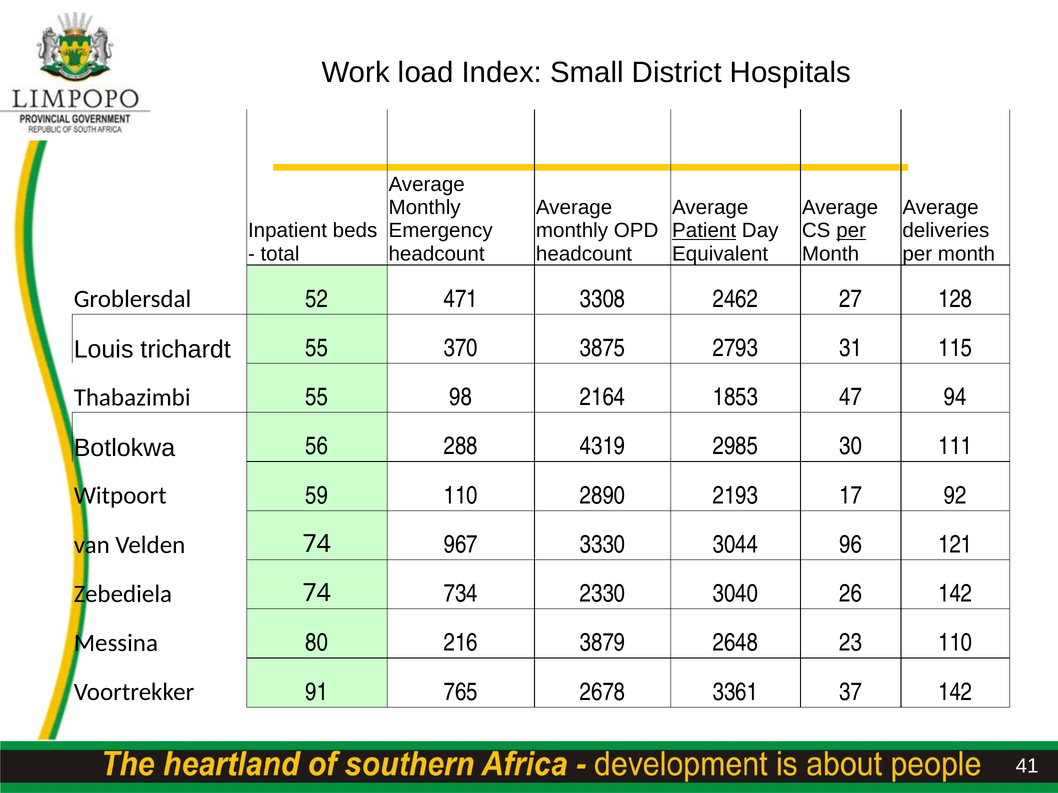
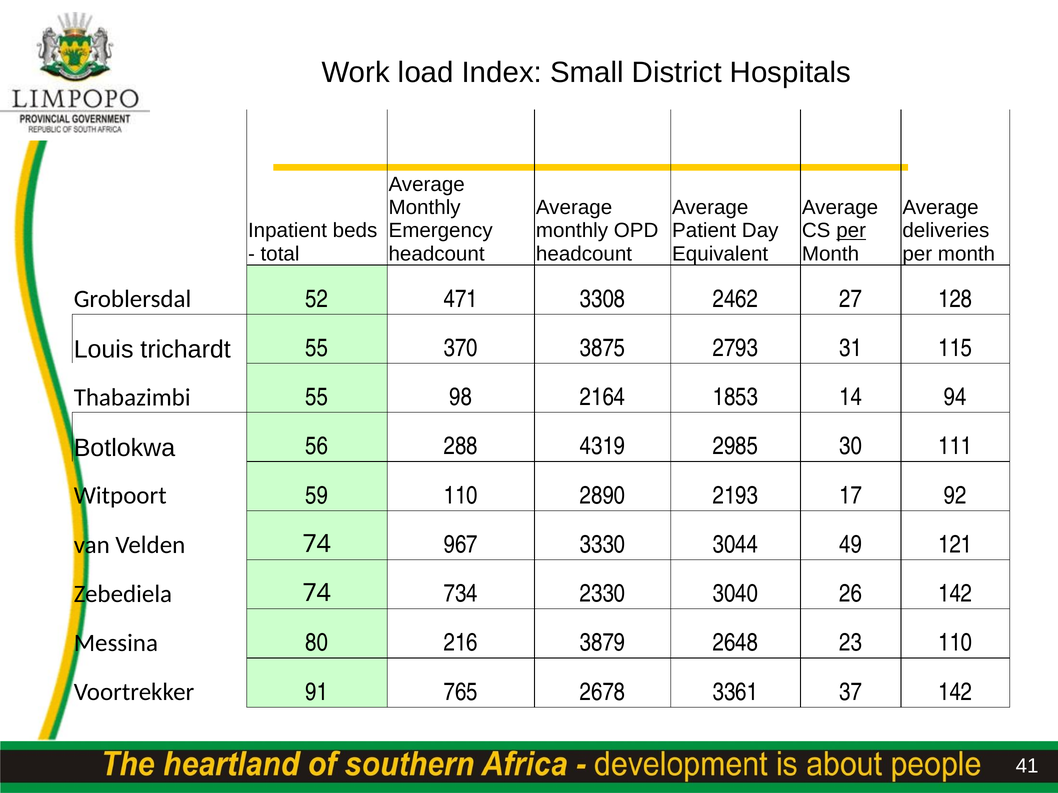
Patient underline: present -> none (704, 231)
47: 47 -> 14 (851, 397)
96: 96 -> 49 (851, 545)
